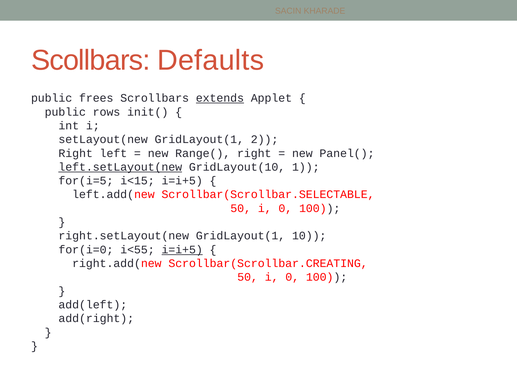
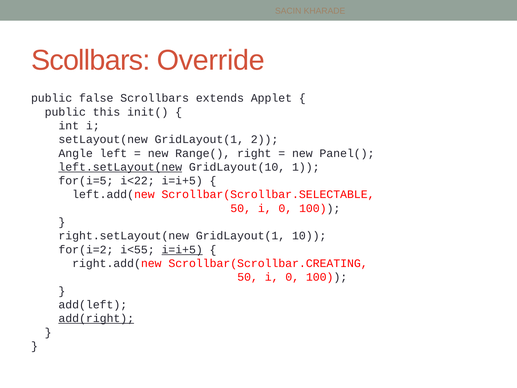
Defaults: Defaults -> Override (211, 60)
frees: frees -> false (96, 98)
extends underline: present -> none (220, 98)
rows: rows -> this (107, 112)
Right: Right -> Angle (76, 153)
i<15: i<15 -> i<22 (137, 181)
for(i=0: for(i=0 -> for(i=2 (86, 249)
add(right underline: none -> present (96, 318)
